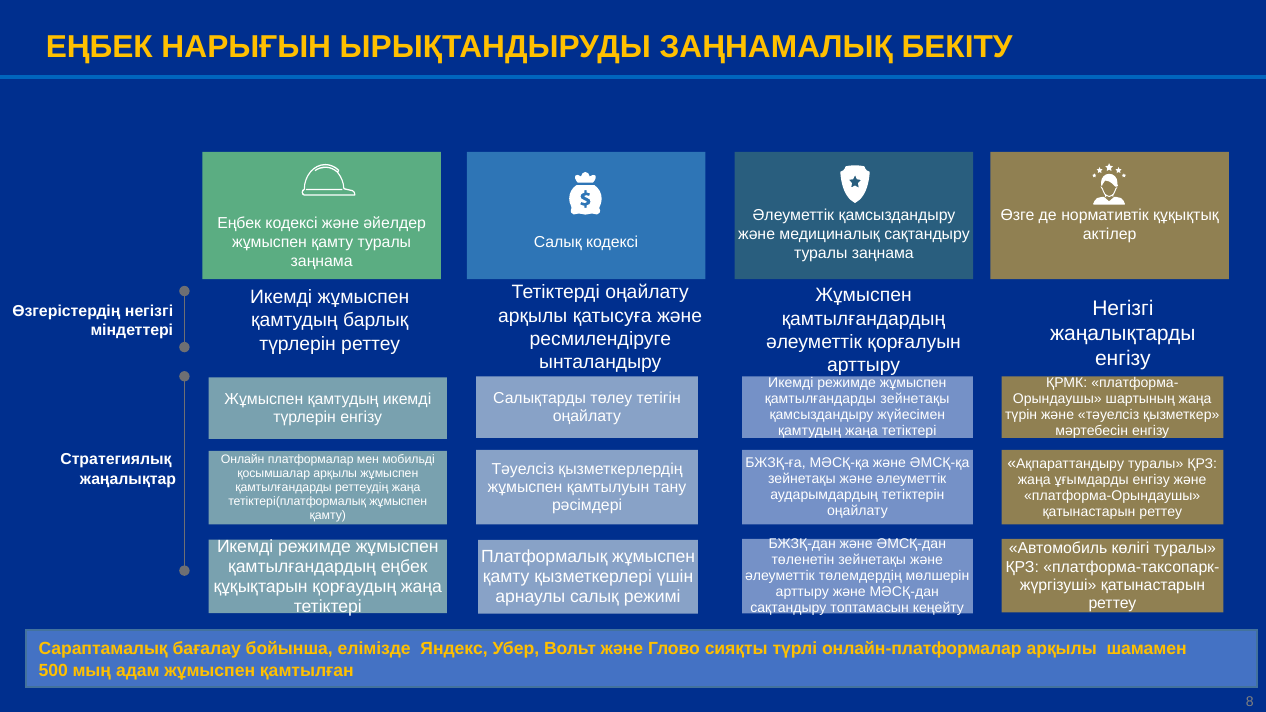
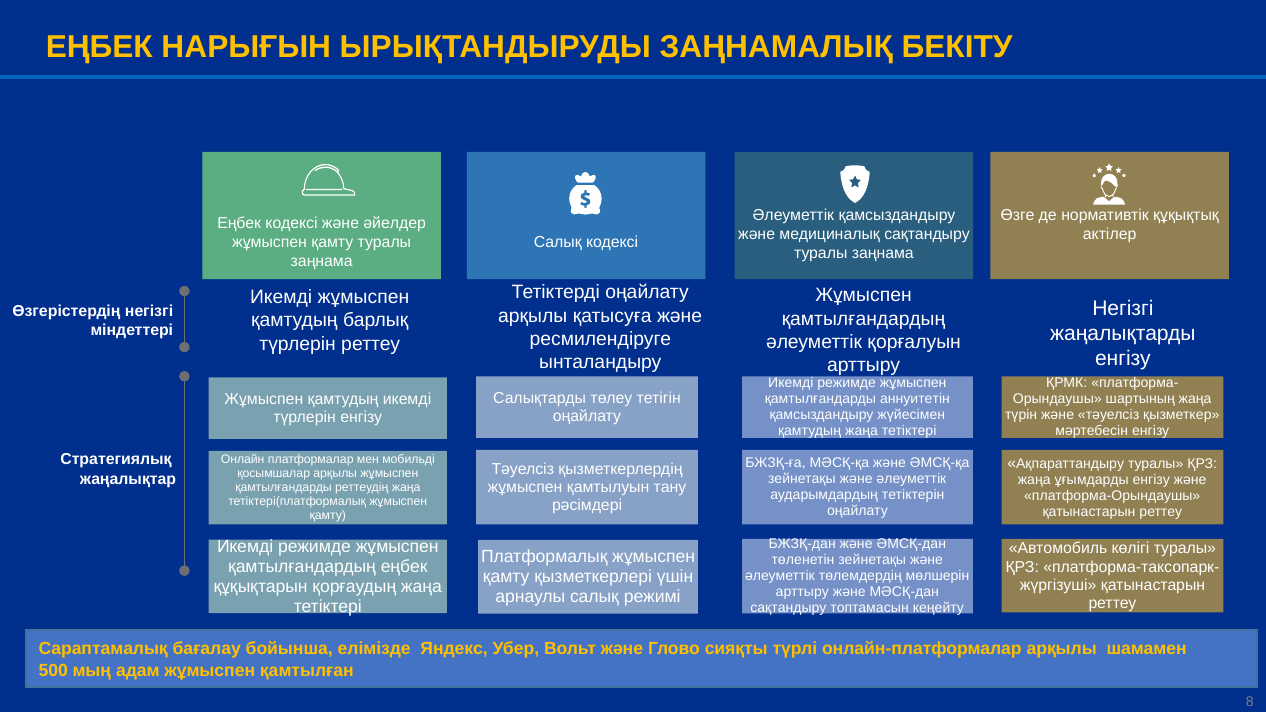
қамтылғандарды зейнетақы: зейнетақы -> аннуитетін (915, 399)
